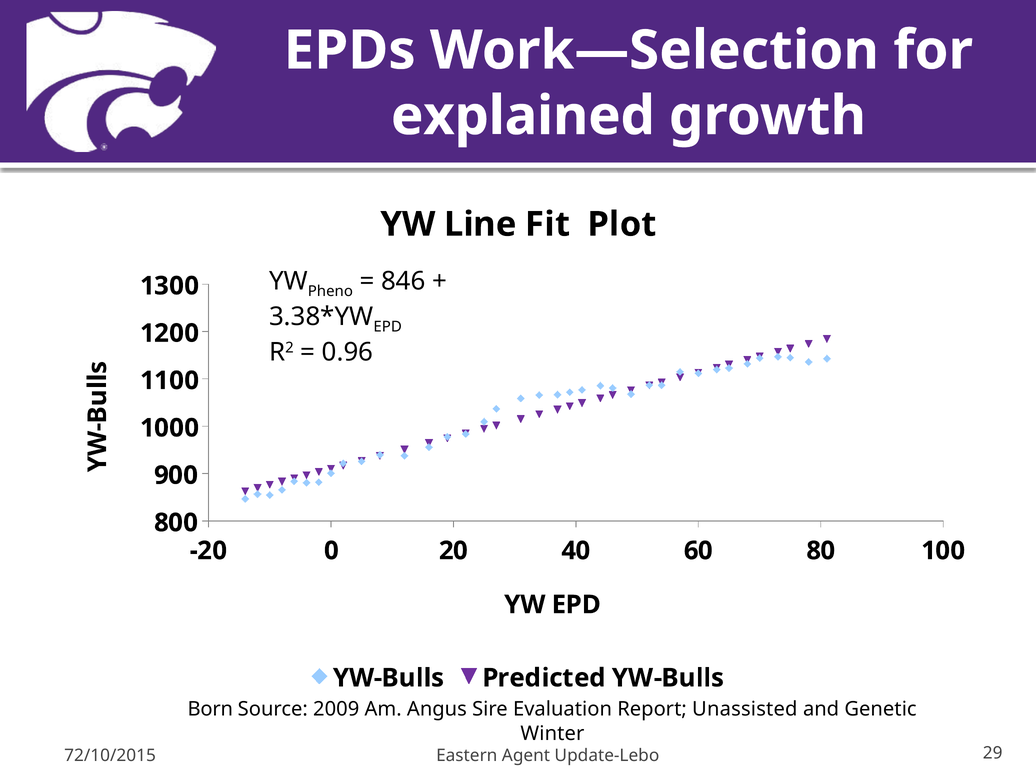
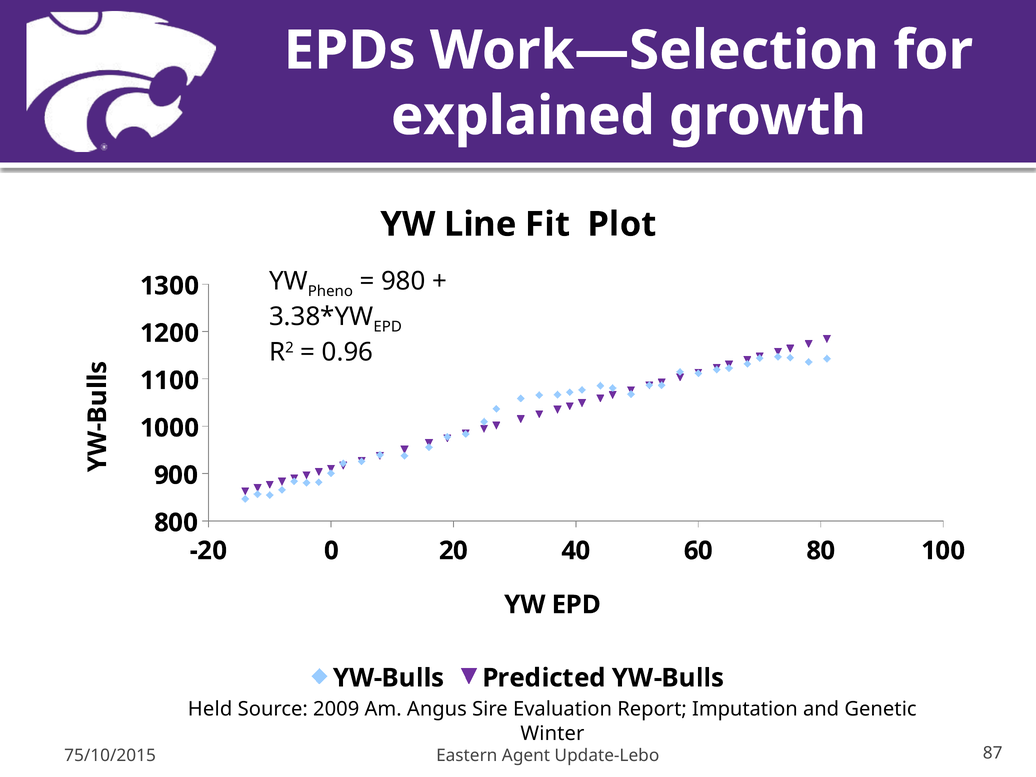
846: 846 -> 980 (403, 281)
Born: Born -> Held (210, 709)
Unassisted: Unassisted -> Imputation (745, 709)
72/10/2015: 72/10/2015 -> 75/10/2015 (110, 756)
29: 29 -> 87 (993, 753)
